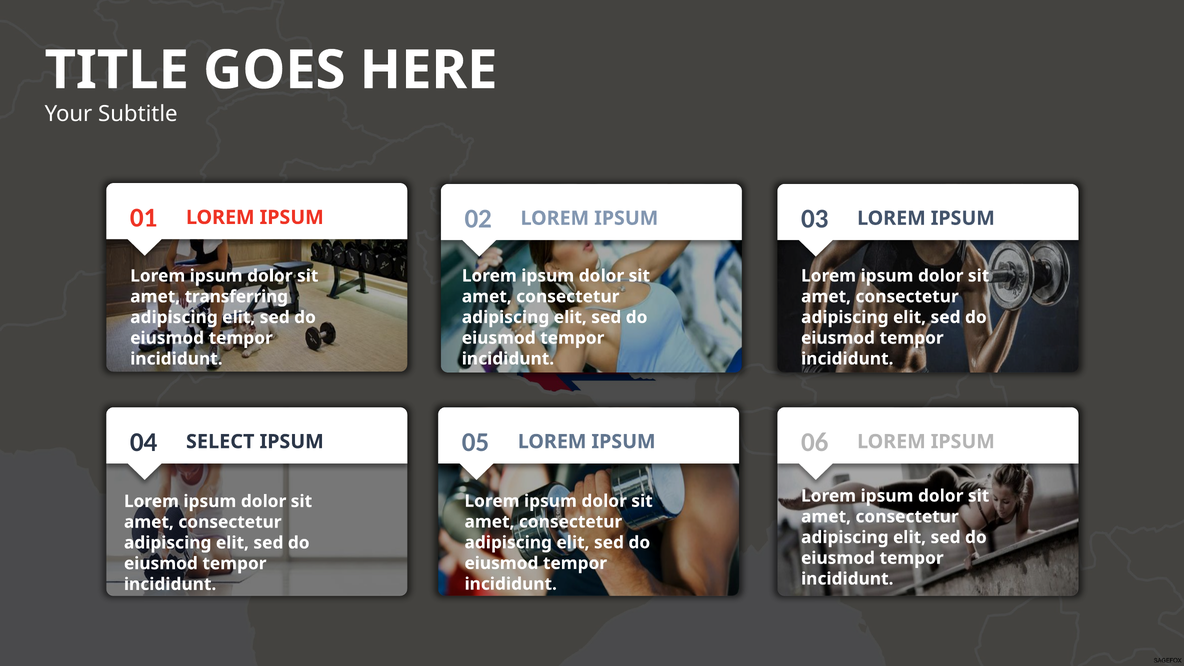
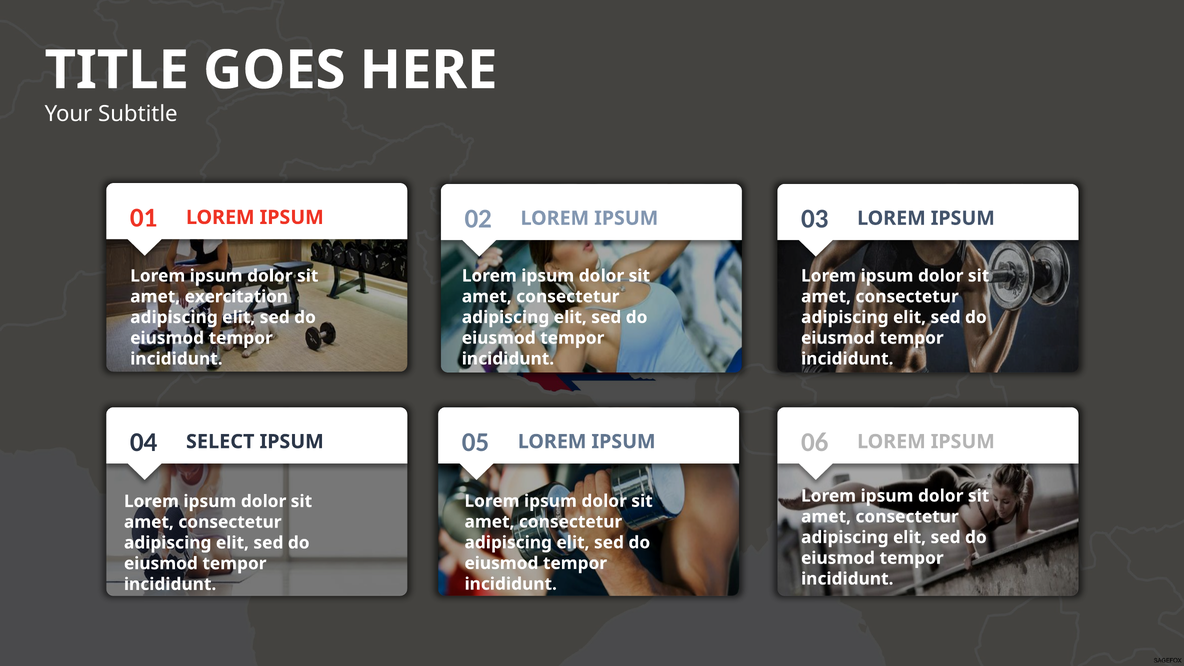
transferring: transferring -> exercitation (236, 297)
